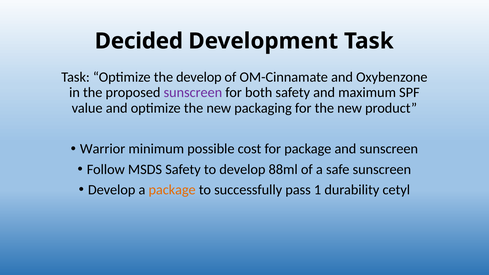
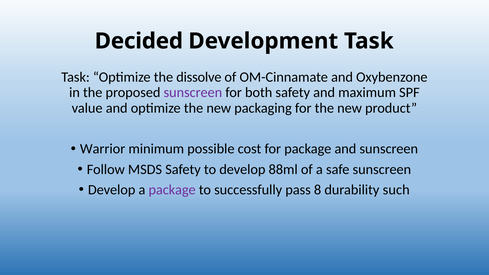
the develop: develop -> dissolve (199, 77)
package colour: orange -> purple (172, 190)
1: 1 -> 8 (318, 190)
cetyl: cetyl -> such (396, 190)
